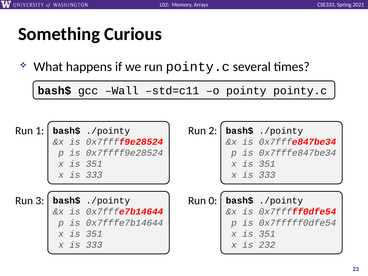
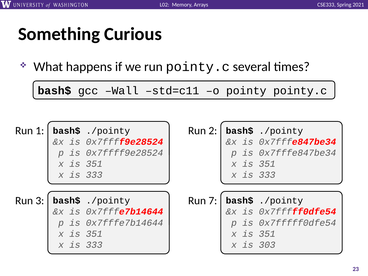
0: 0 -> 7 (213, 201)
232: 232 -> 303 (267, 245)
